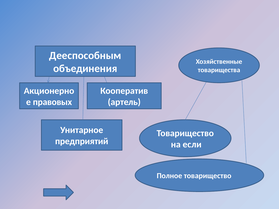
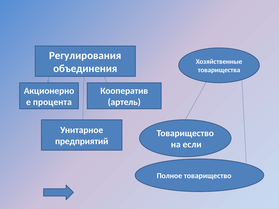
Дееспособным: Дееспособным -> Регулирования (85, 56)
правовых: правовых -> процента (52, 102)
